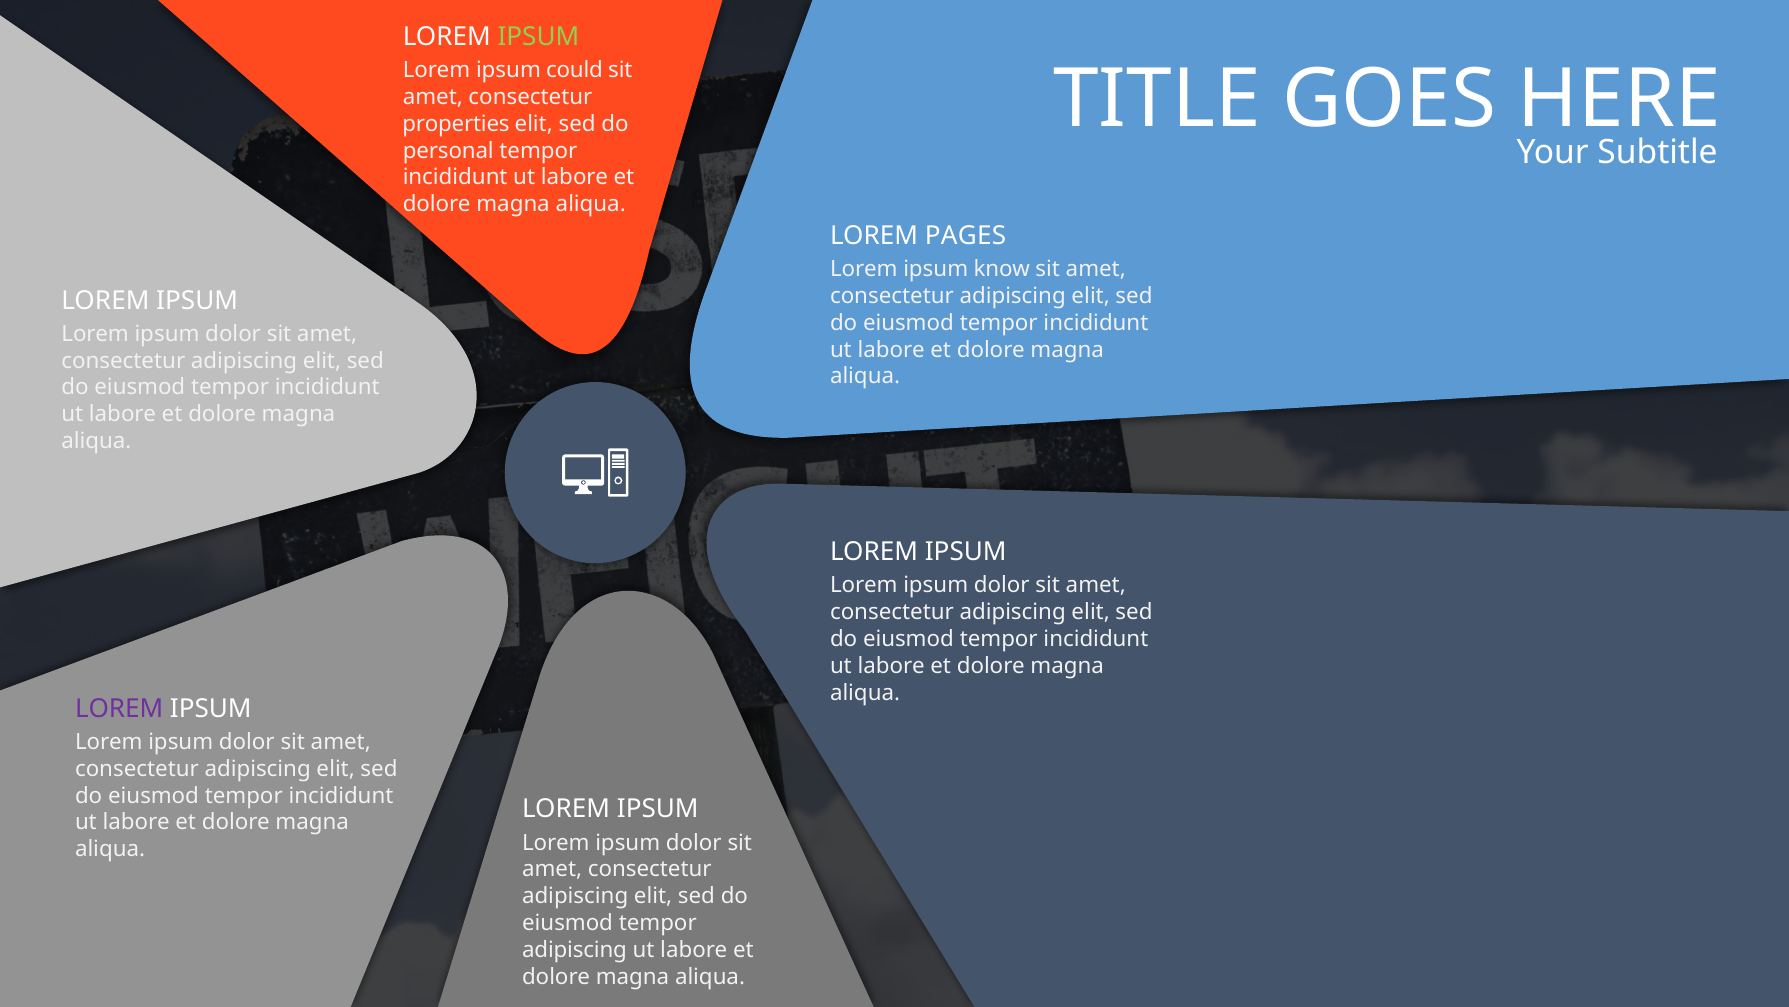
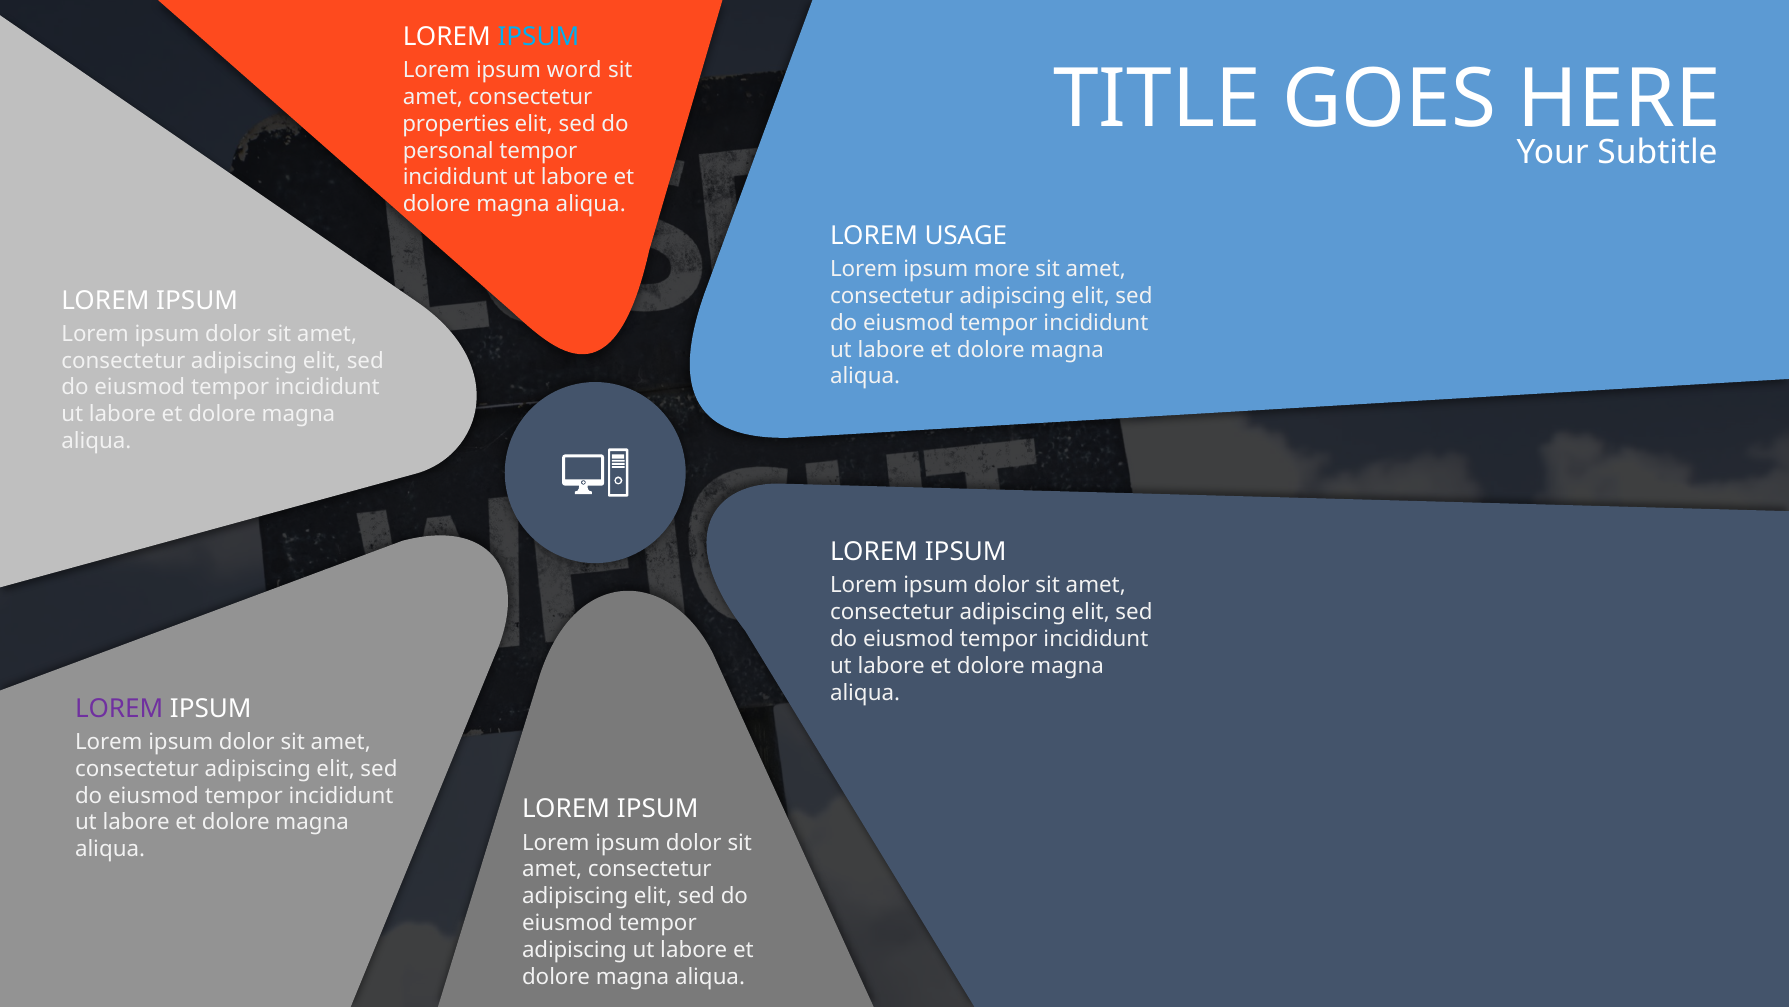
IPSUM colour: light green -> light blue (538, 37)
could: could -> word (574, 70)
PAGES: PAGES -> USAGE (966, 236)
know: know -> more (1002, 269)
